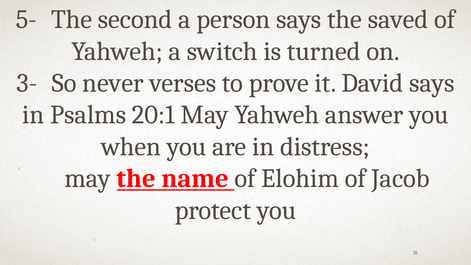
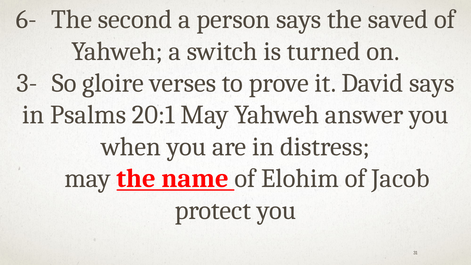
5-: 5- -> 6- (26, 19)
never: never -> gloire (113, 83)
